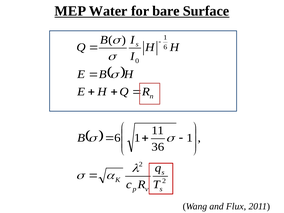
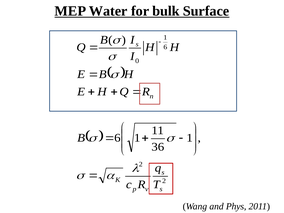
bare: bare -> bulk (166, 11)
Flux: Flux -> Phys (236, 206)
